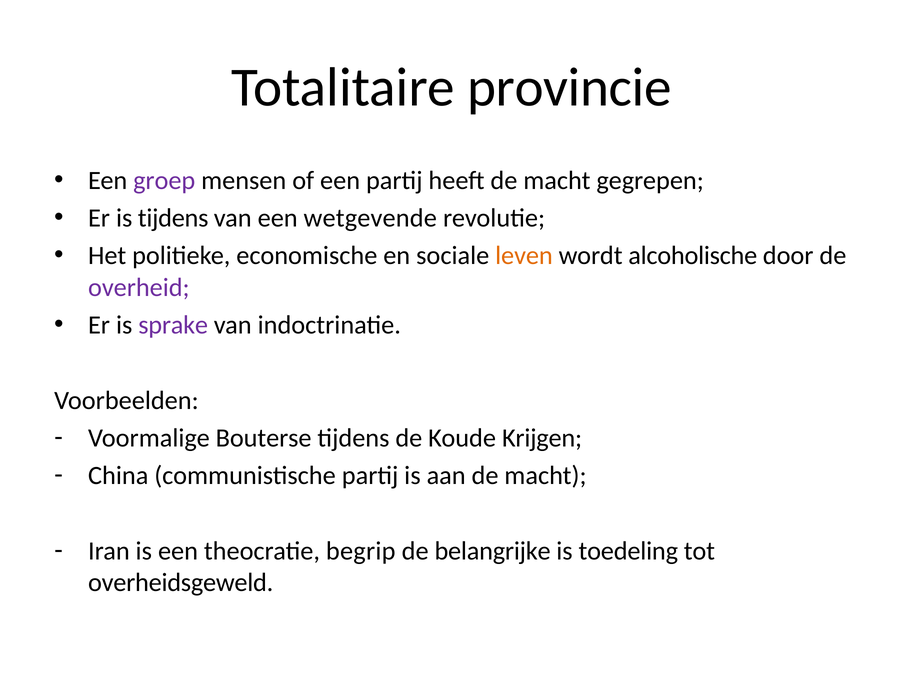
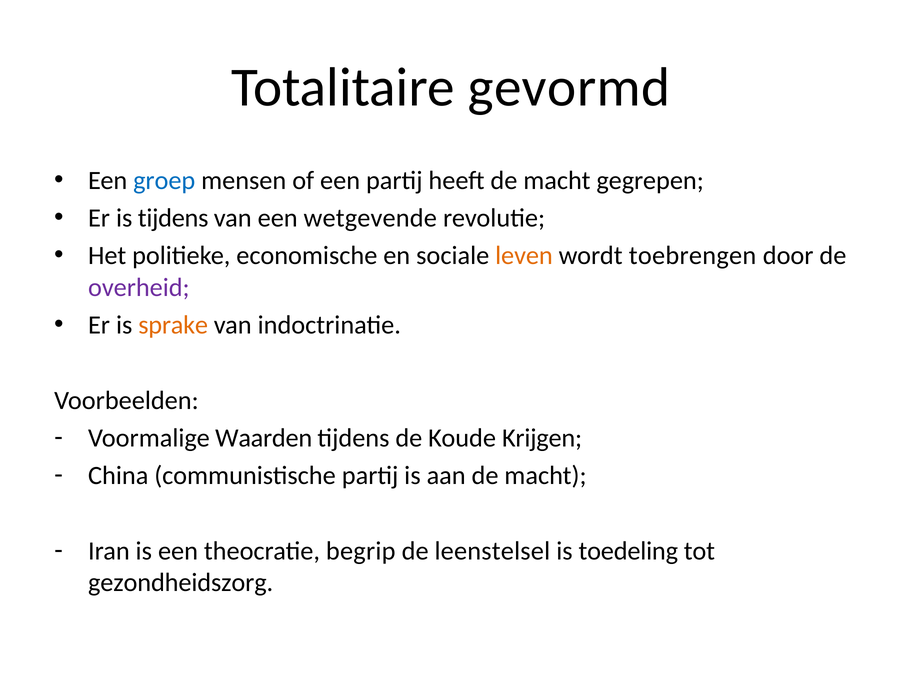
provincie: provincie -> gevormd (569, 87)
groep colour: purple -> blue (164, 180)
alcoholische: alcoholische -> toebrengen (693, 255)
sprake colour: purple -> orange (173, 325)
Bouterse: Bouterse -> Waarden (264, 437)
belangrijke: belangrijke -> leenstelsel (492, 550)
overheidsgeweld: overheidsgeweld -> gezondheidszorg (181, 582)
